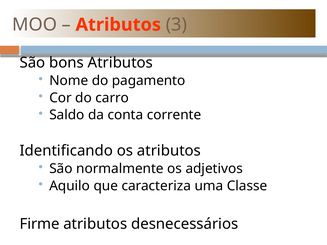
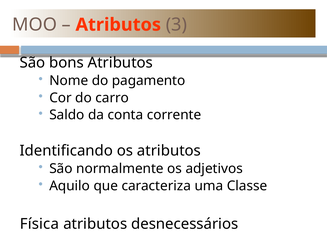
Firme: Firme -> Física (39, 224)
